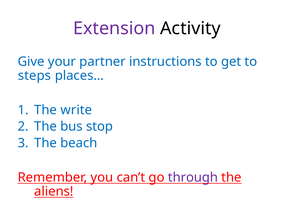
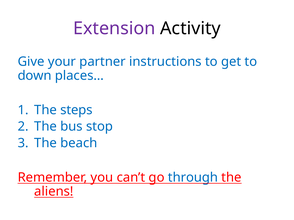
steps: steps -> down (35, 76)
write: write -> steps (76, 110)
through colour: purple -> blue (193, 178)
